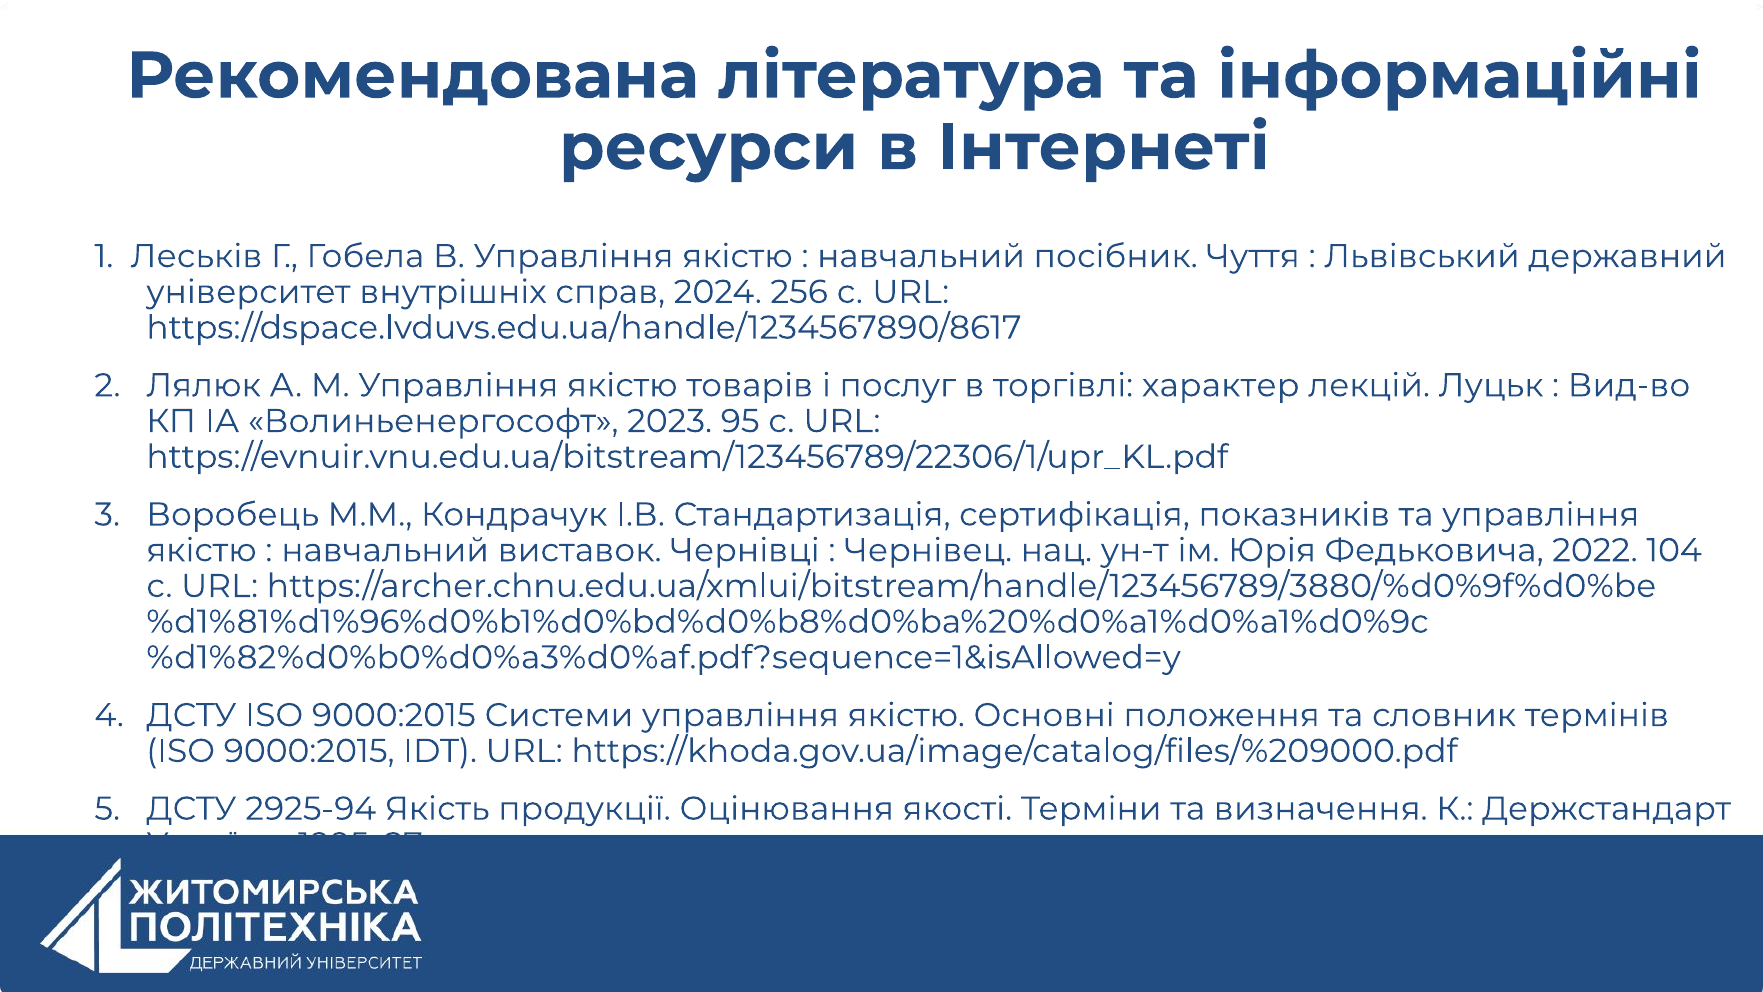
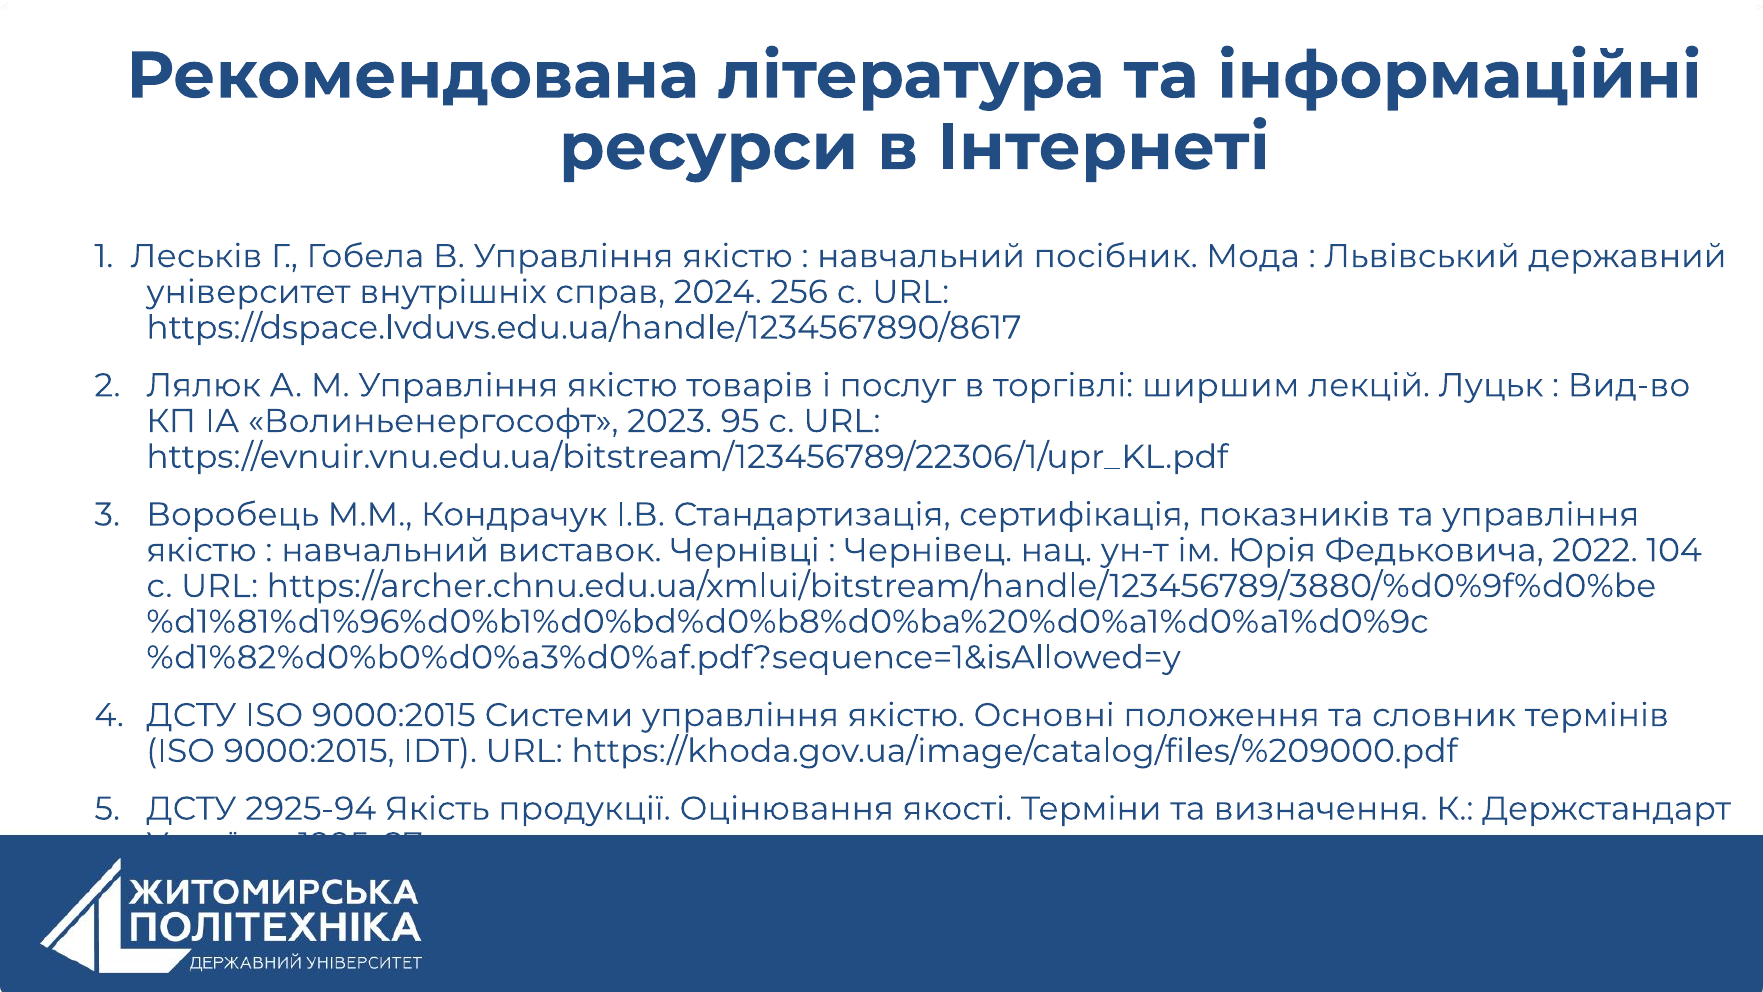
Чуття: Чуття -> Мода (1253, 256)
характер: характер -> ширшим (1221, 385)
